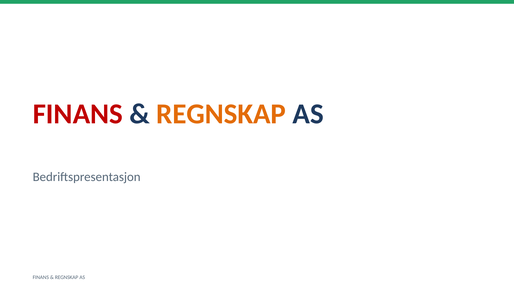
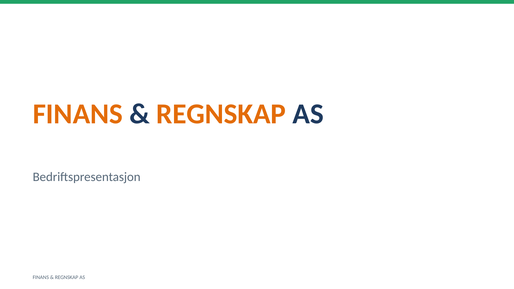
FINANS colour: red -> orange (78, 114)
